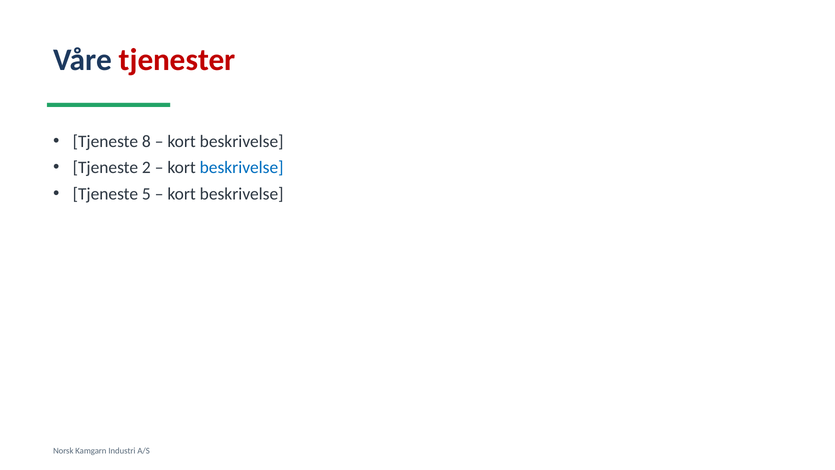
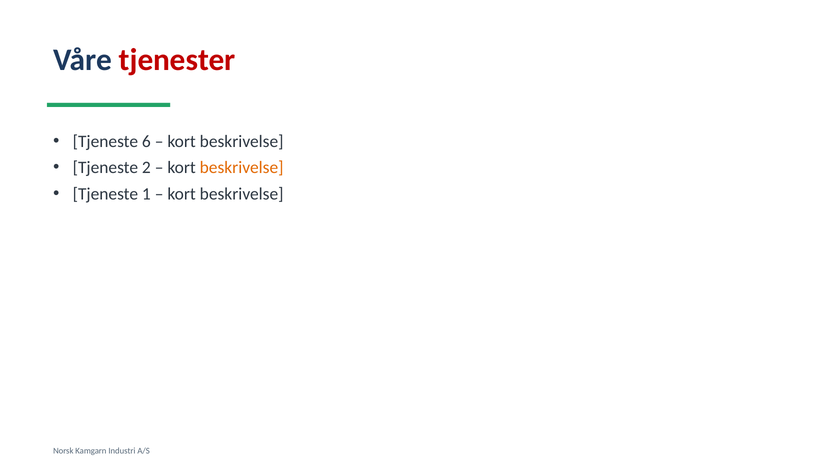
8: 8 -> 6 (146, 141)
beskrivelse colour: blue -> orange (242, 168)
5: 5 -> 1 (146, 194)
